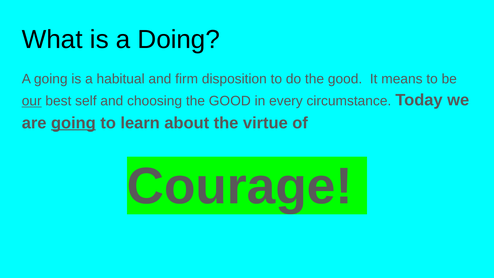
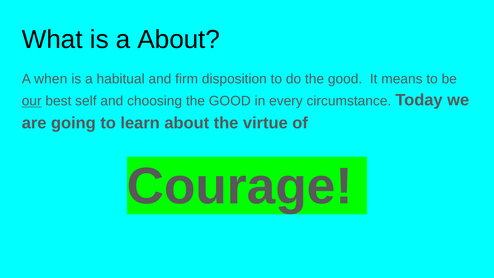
a Doing: Doing -> About (179, 39)
A going: going -> when (51, 79)
going underline: present -> none (73, 123)
